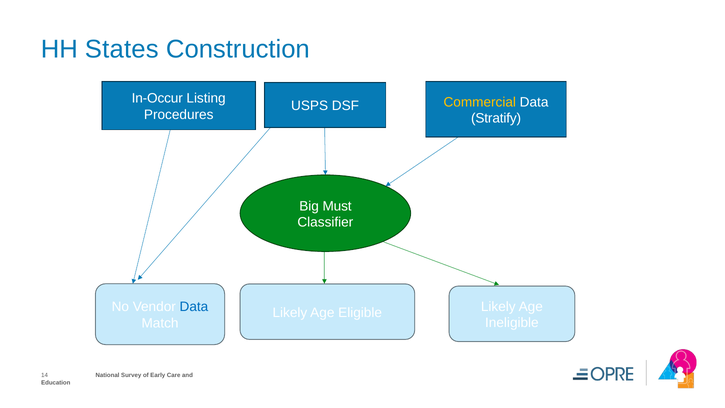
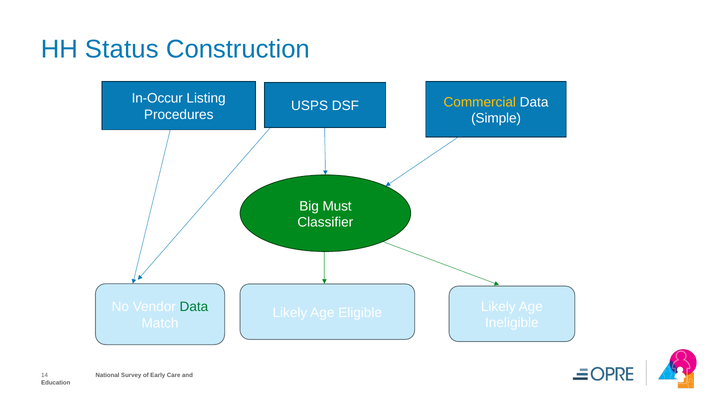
States: States -> Status (122, 49)
Stratify: Stratify -> Simple (496, 118)
Data colour: blue -> green (194, 307)
